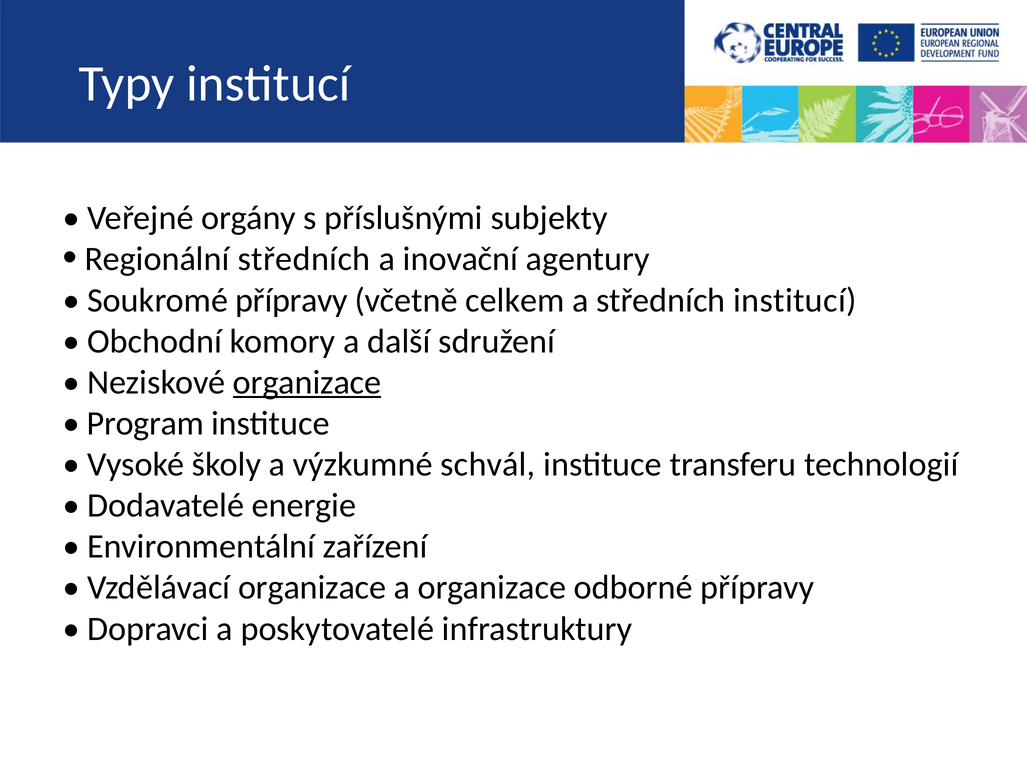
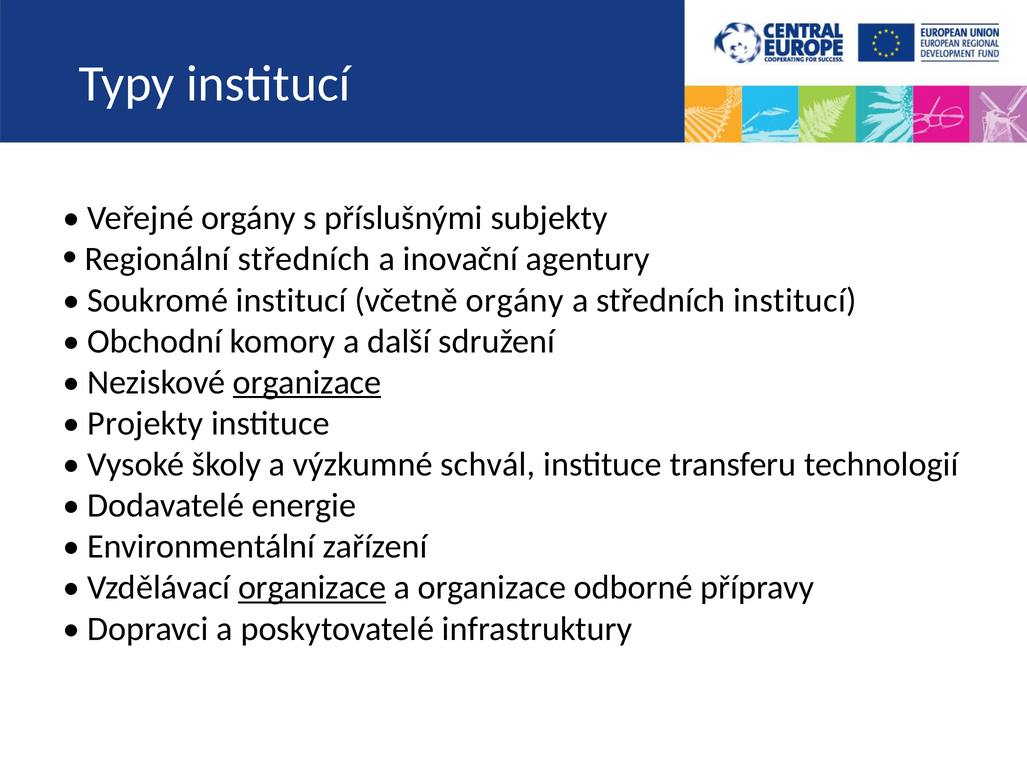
Soukromé přípravy: přípravy -> institucí (291, 300)
včetně celkem: celkem -> orgány (515, 300)
Program: Program -> Projekty (145, 424)
organizace underline: none -> present (312, 588)
